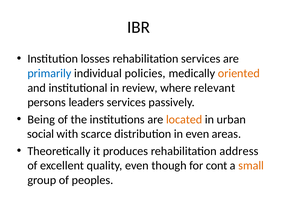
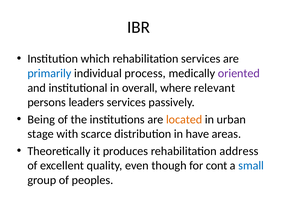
losses: losses -> which (95, 59)
policies: policies -> process (145, 73)
oriented colour: orange -> purple (239, 73)
review: review -> overall (140, 88)
social: social -> stage (41, 134)
in even: even -> have (197, 134)
small colour: orange -> blue (251, 165)
